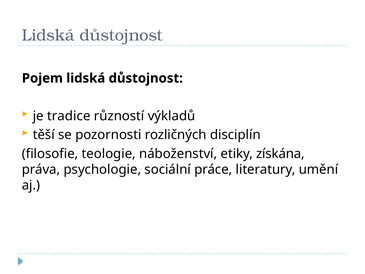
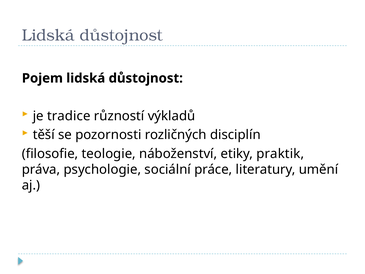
získána: získána -> praktik (280, 154)
